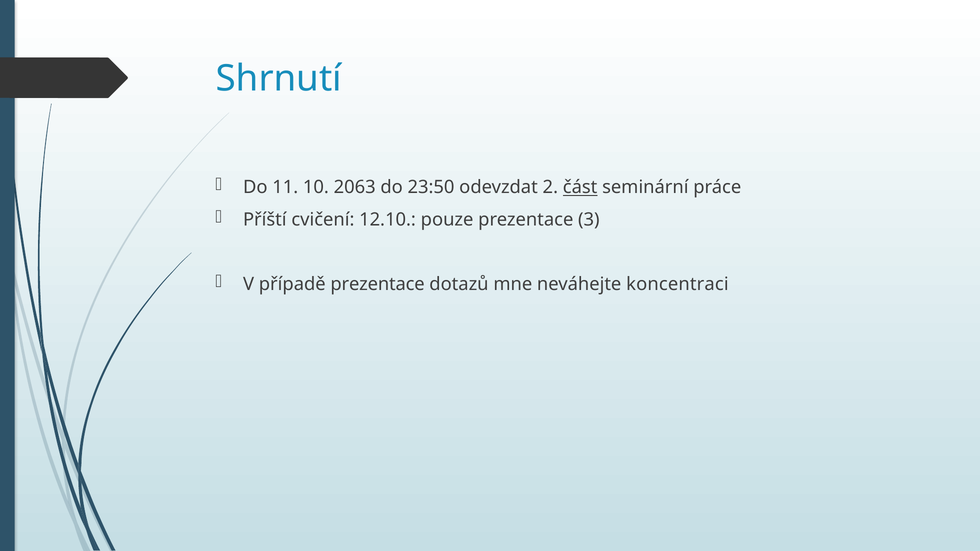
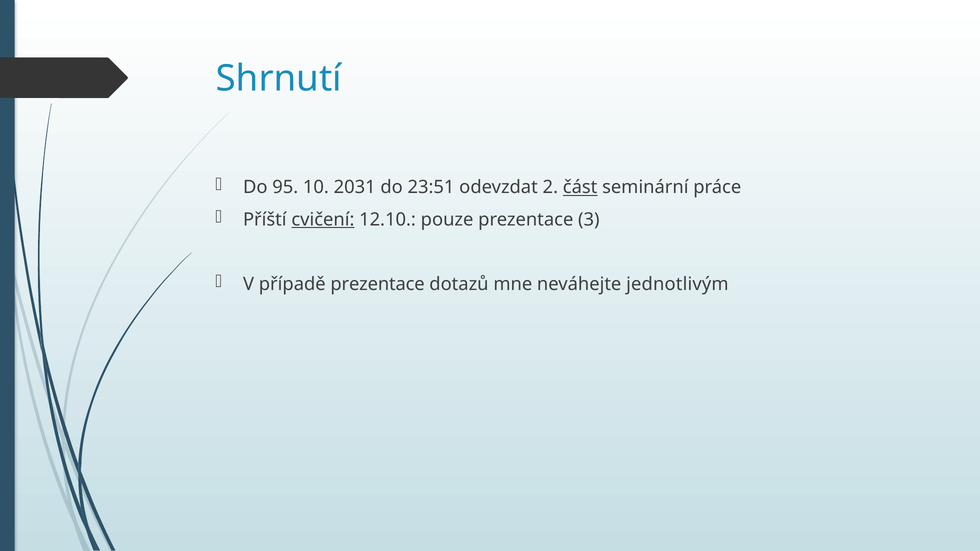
11: 11 -> 95 (285, 187)
2063: 2063 -> 2031 (355, 187)
23:50: 23:50 -> 23:51 (431, 187)
cvičení underline: none -> present (323, 220)
koncentraci: koncentraci -> jednotlivým (677, 284)
